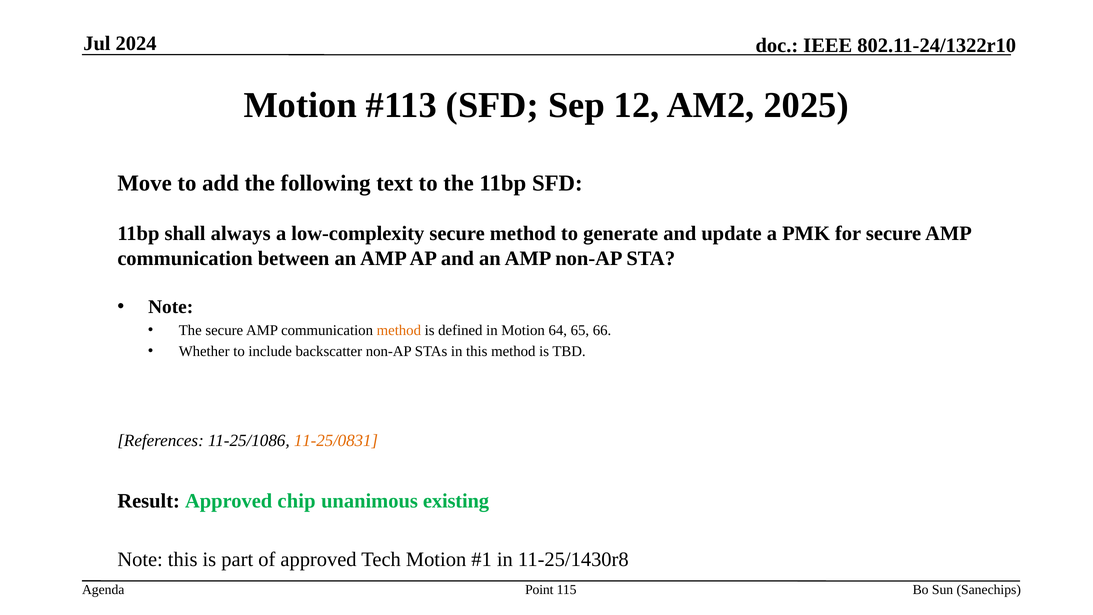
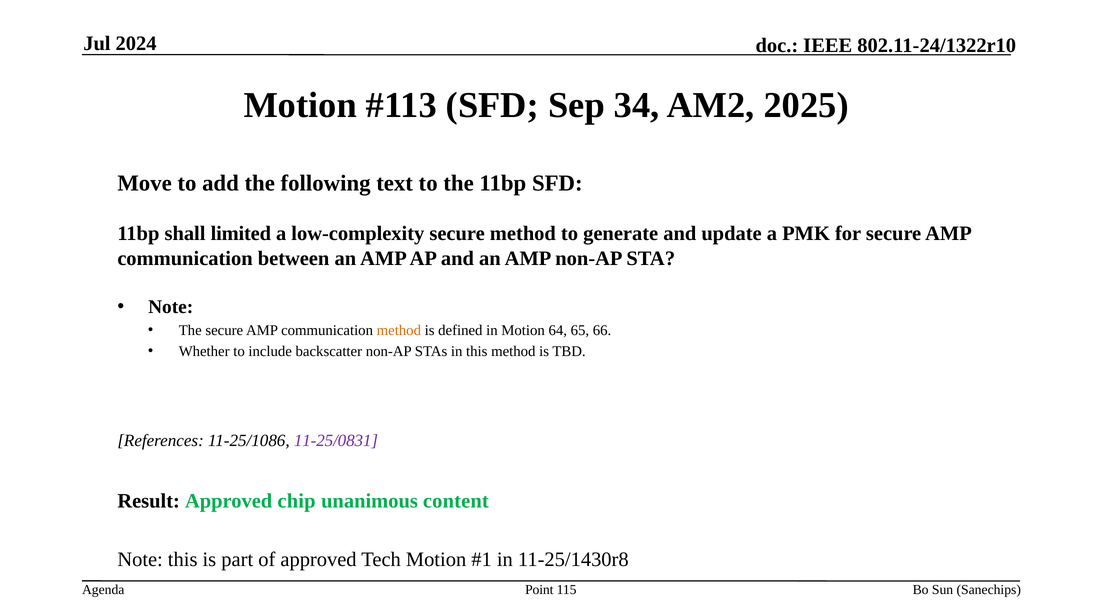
12: 12 -> 34 (637, 105)
always: always -> limited (241, 234)
11-25/0831 colour: orange -> purple (336, 440)
existing: existing -> content (456, 501)
